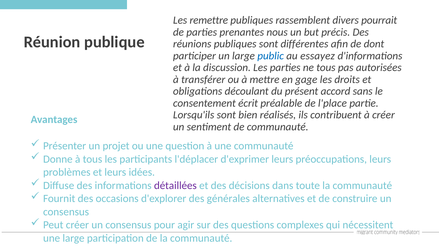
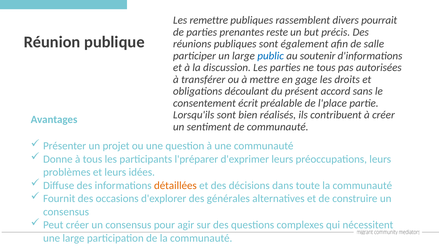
nous: nous -> reste (277, 32)
différentes: différentes -> également (304, 44)
dont: dont -> salle (374, 44)
essayez: essayez -> soutenir (318, 56)
l'déplacer: l'déplacer -> l'préparer (196, 159)
détaillées colour: purple -> orange (175, 185)
